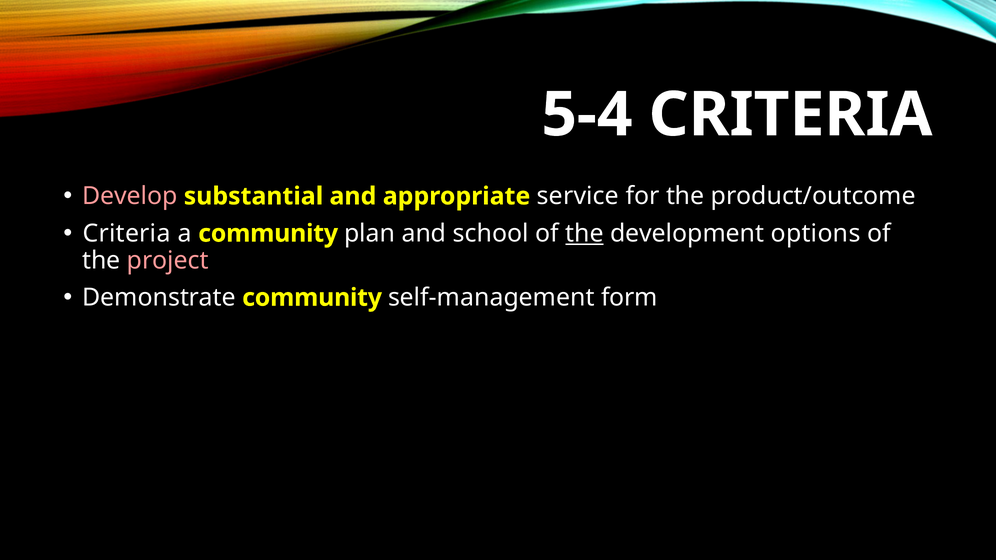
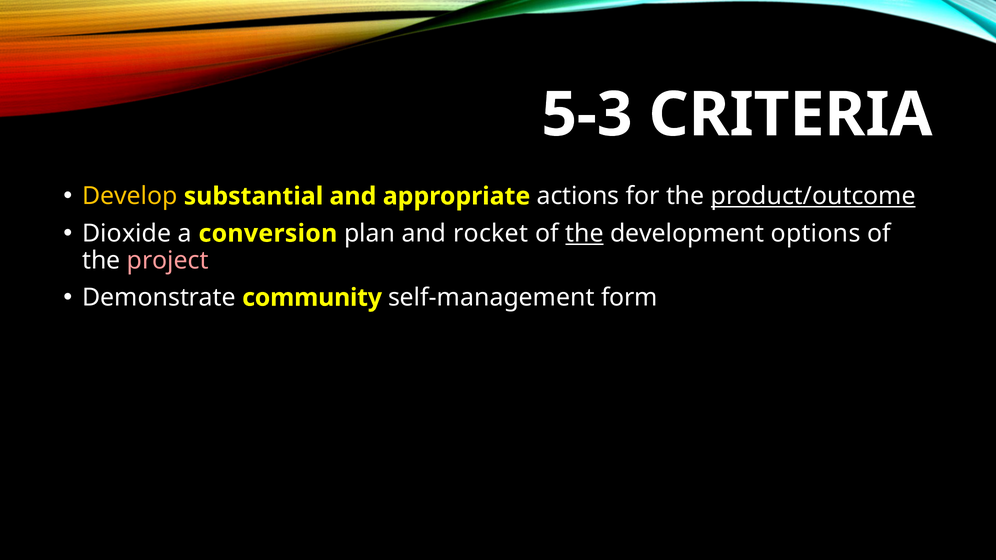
5-4: 5-4 -> 5-3 (587, 115)
Develop colour: pink -> yellow (130, 196)
service: service -> actions (578, 196)
product/outcome underline: none -> present (813, 196)
Criteria: Criteria -> Dioxide (127, 234)
a community: community -> conversion (268, 234)
school: school -> rocket (491, 234)
